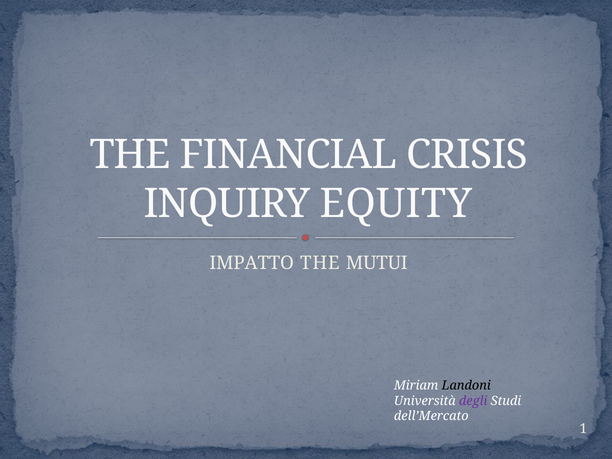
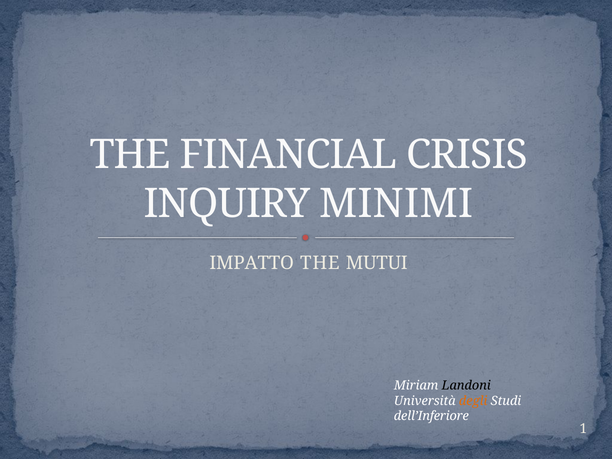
EQUITY: EQUITY -> MINIMI (396, 204)
degli colour: purple -> orange (473, 401)
dell’Mercato: dell’Mercato -> dell’Inferiore (431, 416)
